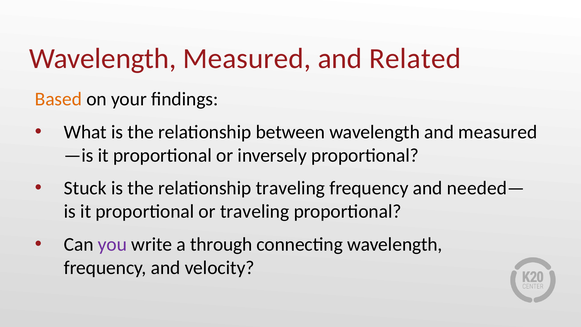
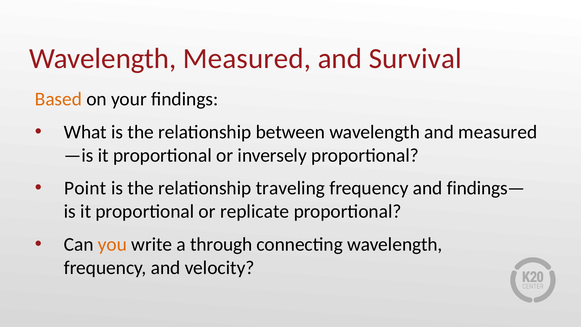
Related: Related -> Survival (415, 59)
Stuck: Stuck -> Point (85, 188)
needed—: needed— -> findings— (486, 188)
or traveling: traveling -> replicate (255, 211)
you colour: purple -> orange (112, 244)
